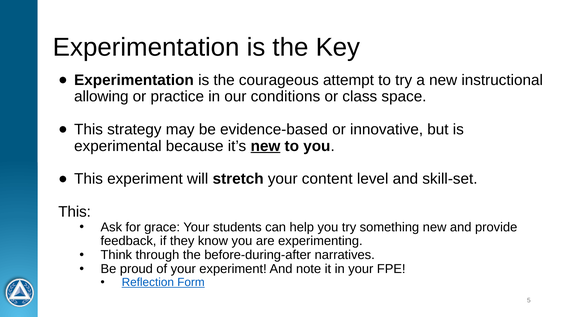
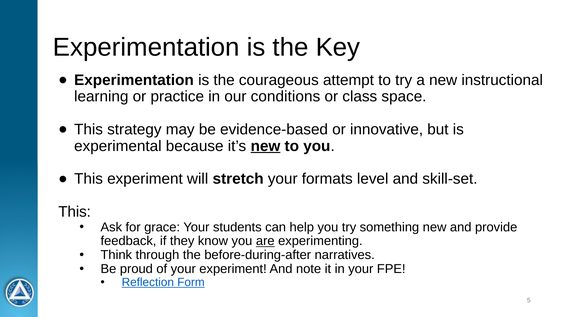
allowing: allowing -> learning (101, 97)
content: content -> formats (327, 179)
are underline: none -> present (265, 241)
